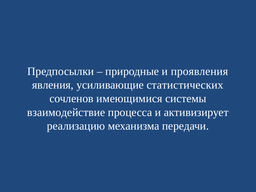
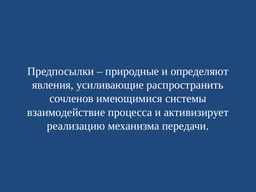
проявления: проявления -> определяют (200, 71)
статистических: статистических -> распространить (185, 85)
